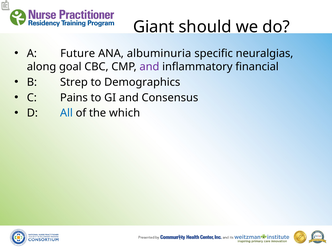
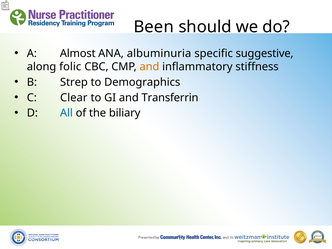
Giant: Giant -> Been (154, 27)
Future: Future -> Almost (78, 53)
neuralgias: neuralgias -> suggestive (265, 53)
goal: goal -> folic (70, 67)
and colour: purple -> orange (149, 67)
financial: financial -> stiffness (257, 67)
Pains: Pains -> Clear (74, 98)
Consensus: Consensus -> Transferrin (170, 98)
which: which -> biliary (125, 113)
